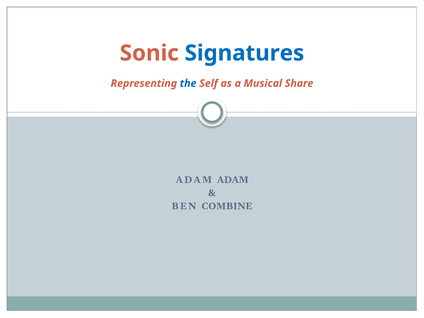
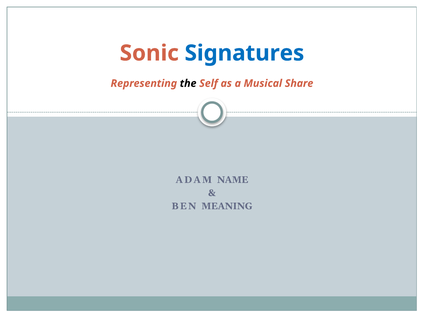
the colour: blue -> black (188, 83)
ADAM ADAM: ADAM -> NAME (233, 180)
COMBINE: COMBINE -> MEANING (227, 206)
